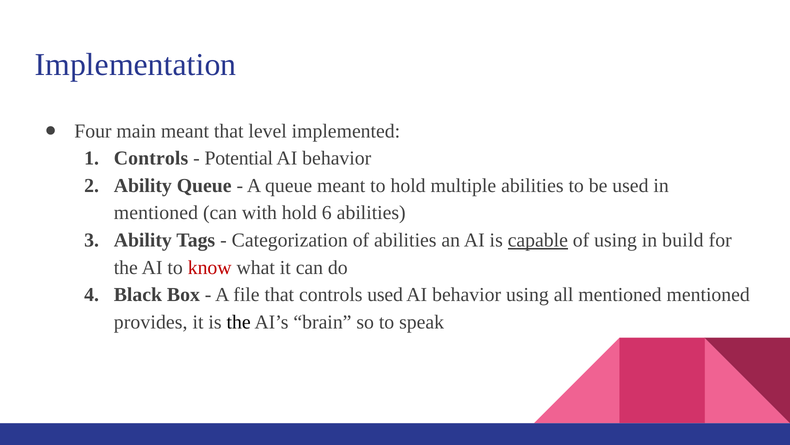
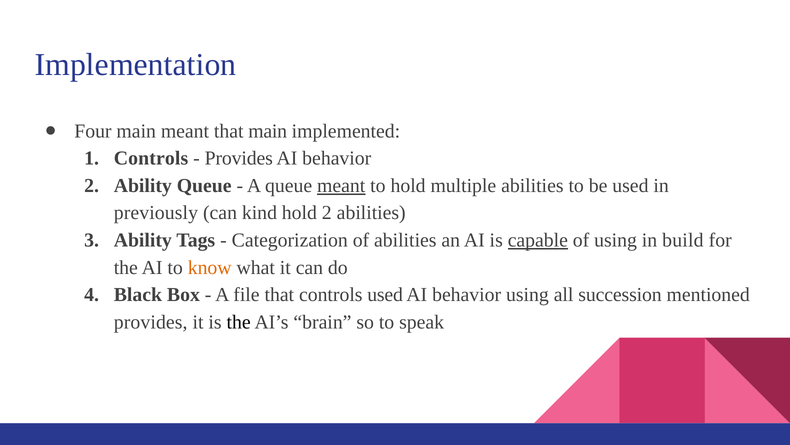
that level: level -> main (268, 131)
Potential: Potential -> Provides (239, 158)
meant underline: none -> present (341, 185)
mentioned: mentioned -> previously (156, 213)
with: with -> kind (259, 213)
hold 6: 6 -> 2 (327, 213)
know colour: red -> orange (210, 267)
all mentioned: mentioned -> succession (620, 294)
